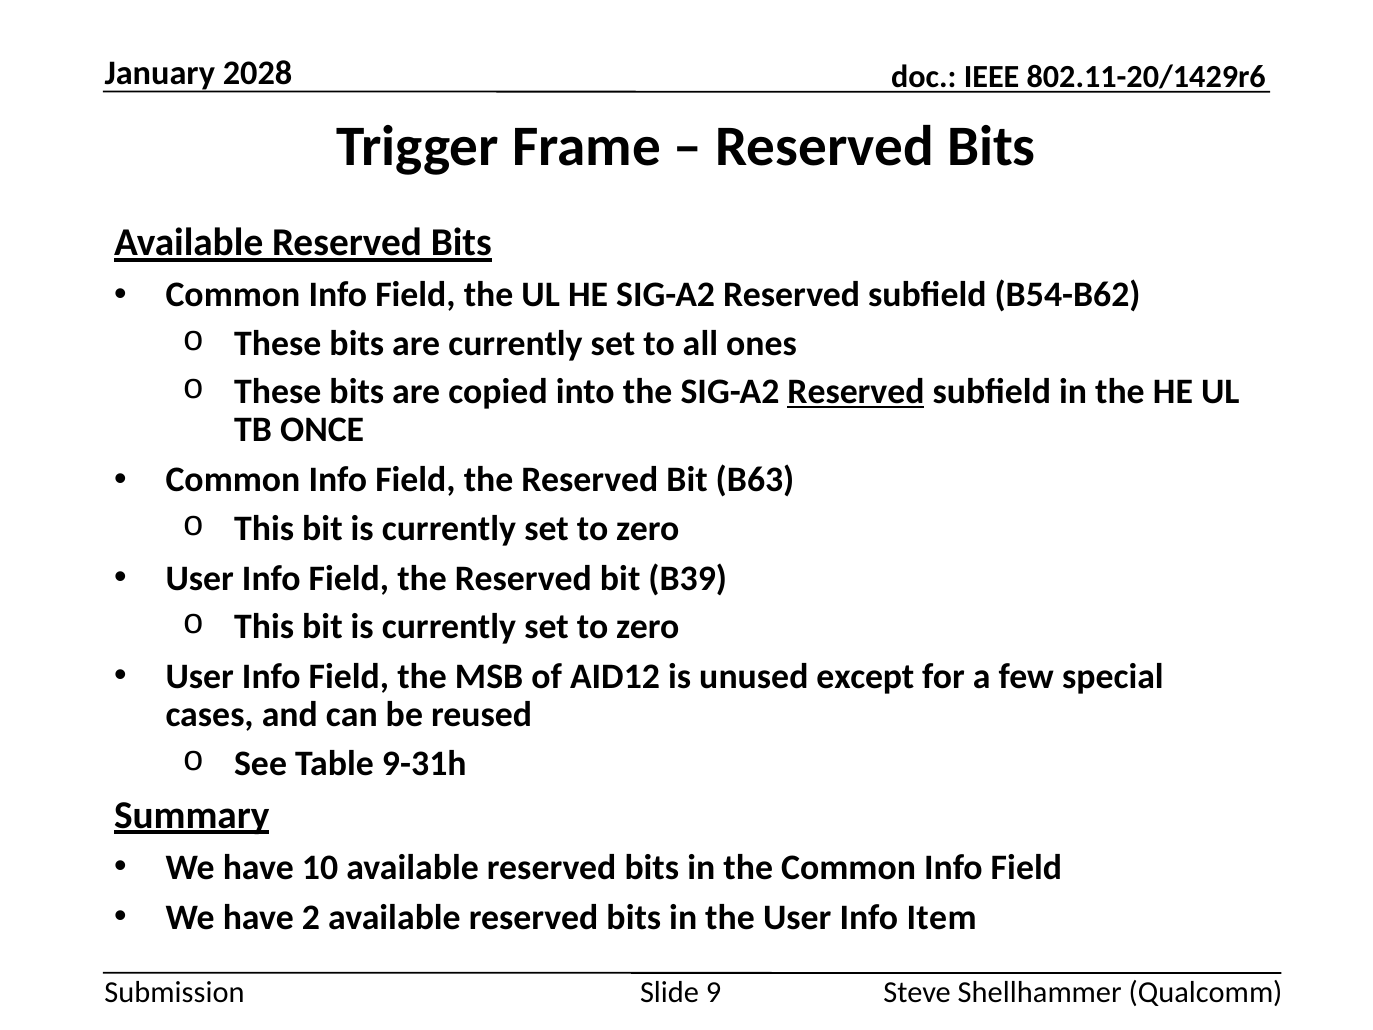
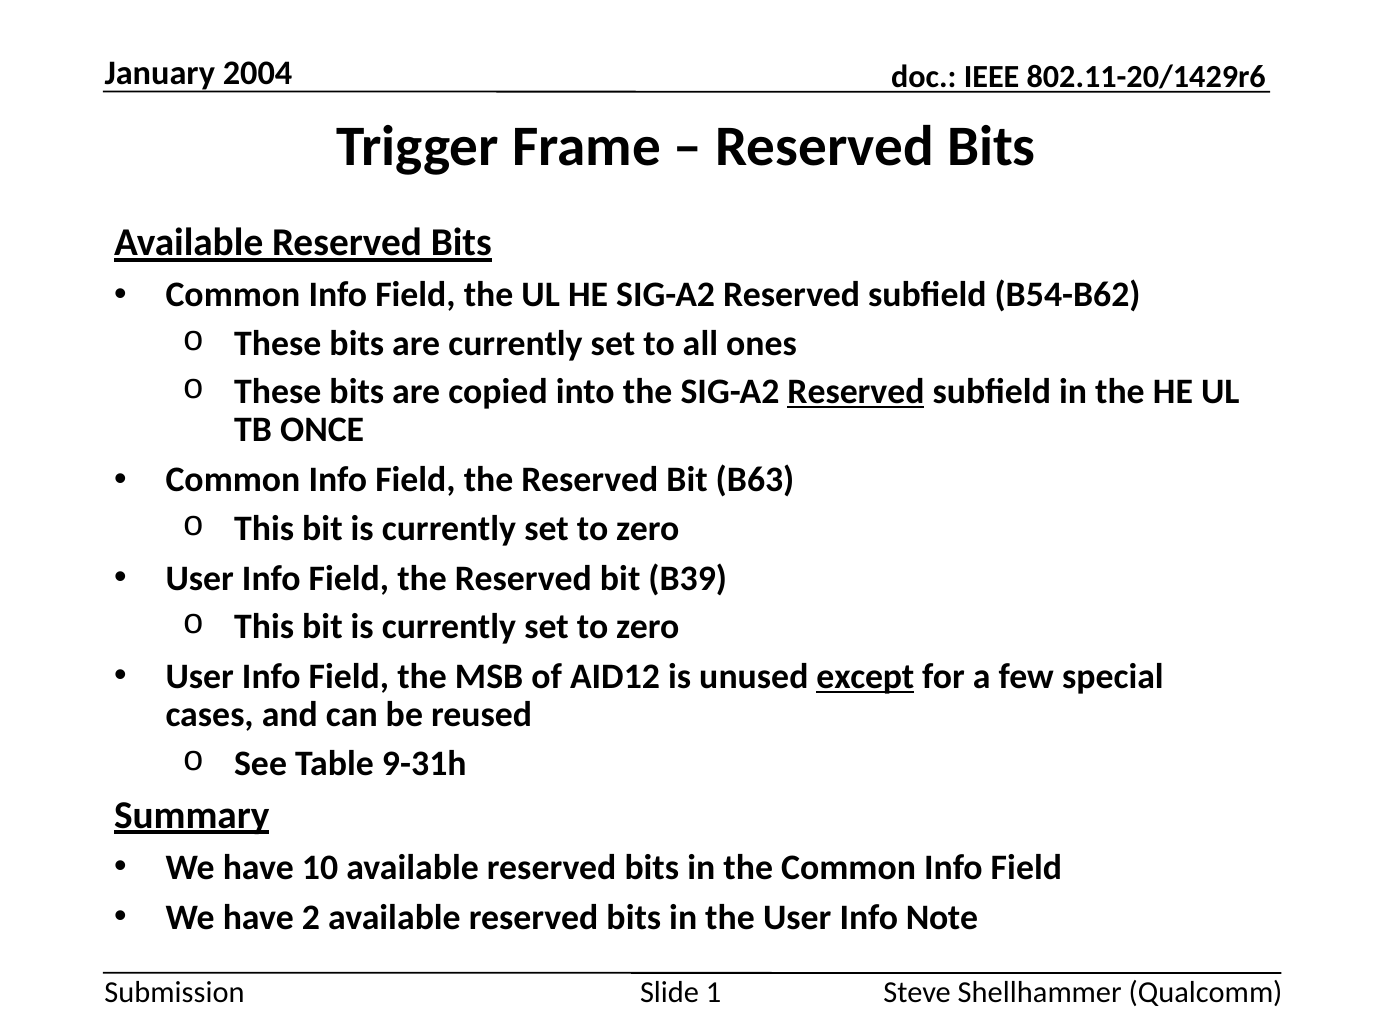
2028: 2028 -> 2004 (258, 73)
except underline: none -> present (865, 676)
Item: Item -> Note (942, 917)
9: 9 -> 1 (714, 993)
